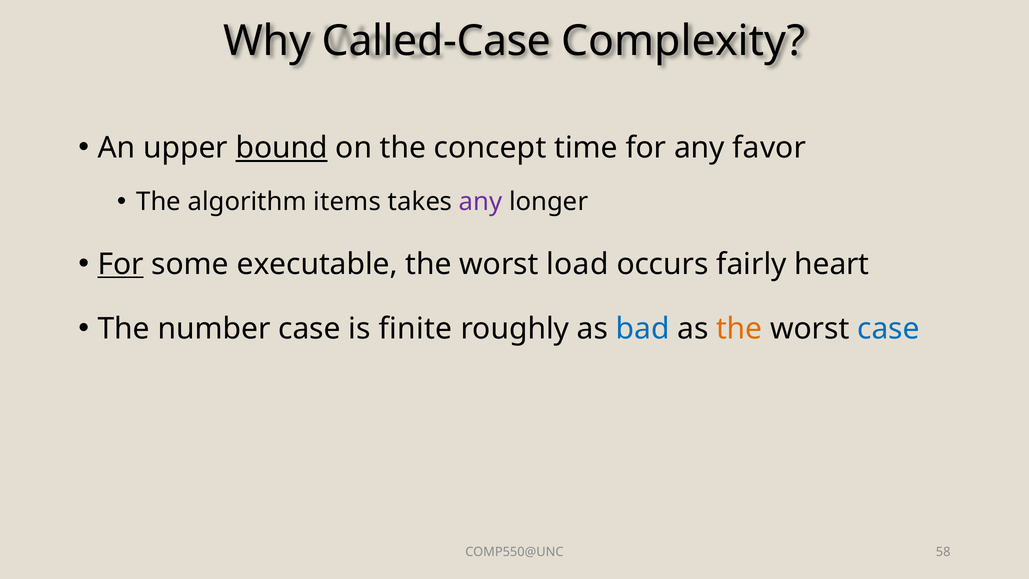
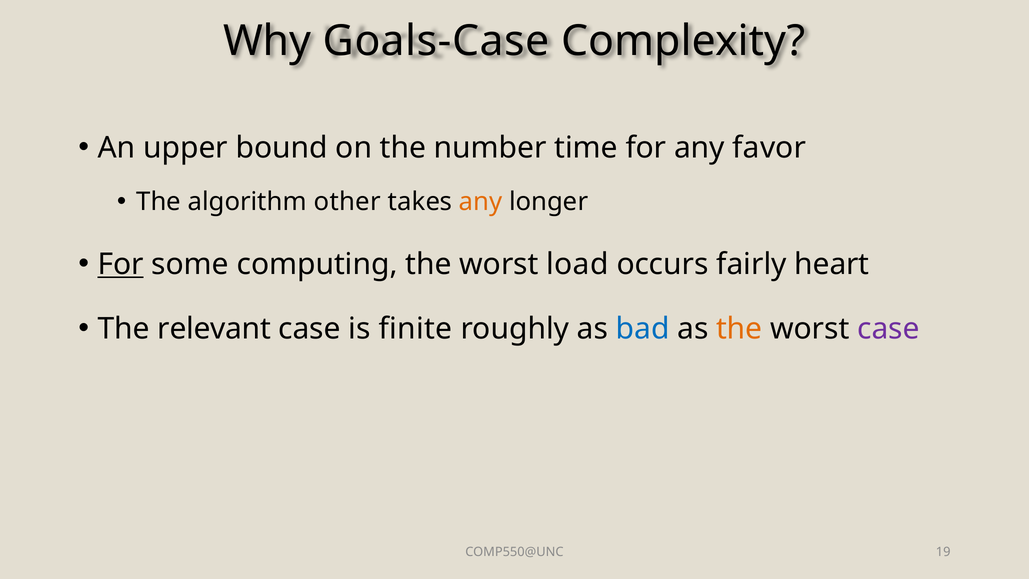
Called-Case: Called-Case -> Goals-Case (436, 41)
bound underline: present -> none (282, 148)
concept: concept -> number (490, 148)
items: items -> other (347, 202)
any colour: purple -> orange (481, 202)
executable: executable -> computing (317, 264)
number: number -> relevant (214, 329)
case colour: blue -> purple (888, 329)
58: 58 -> 19 (943, 552)
